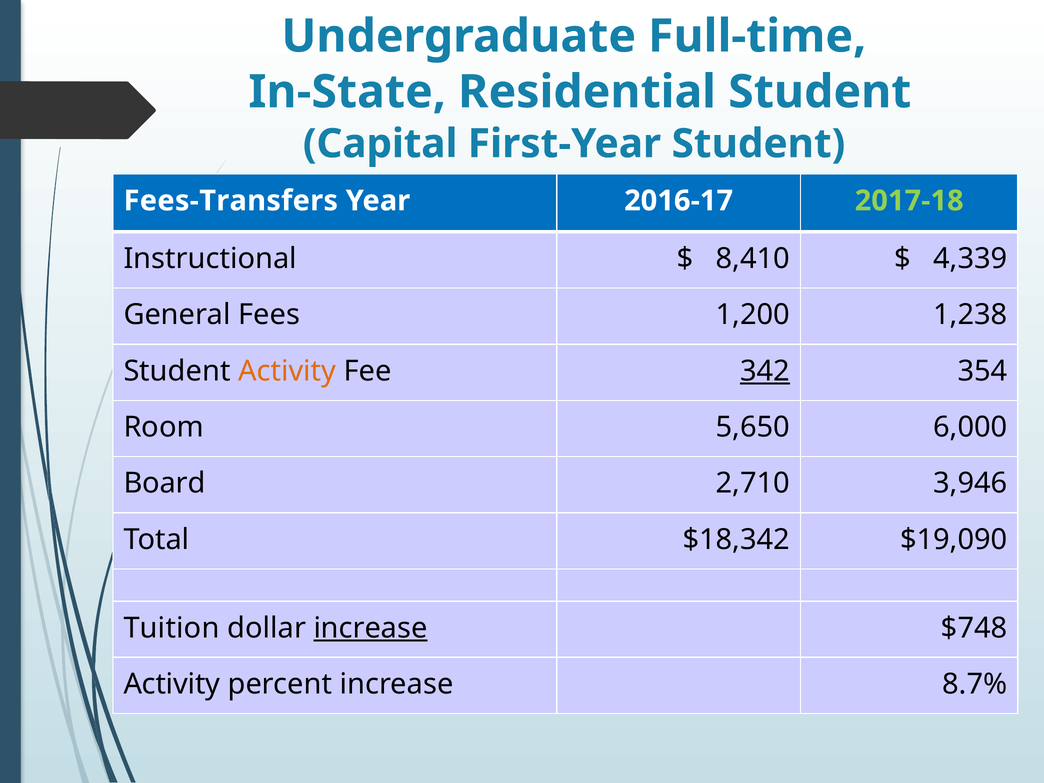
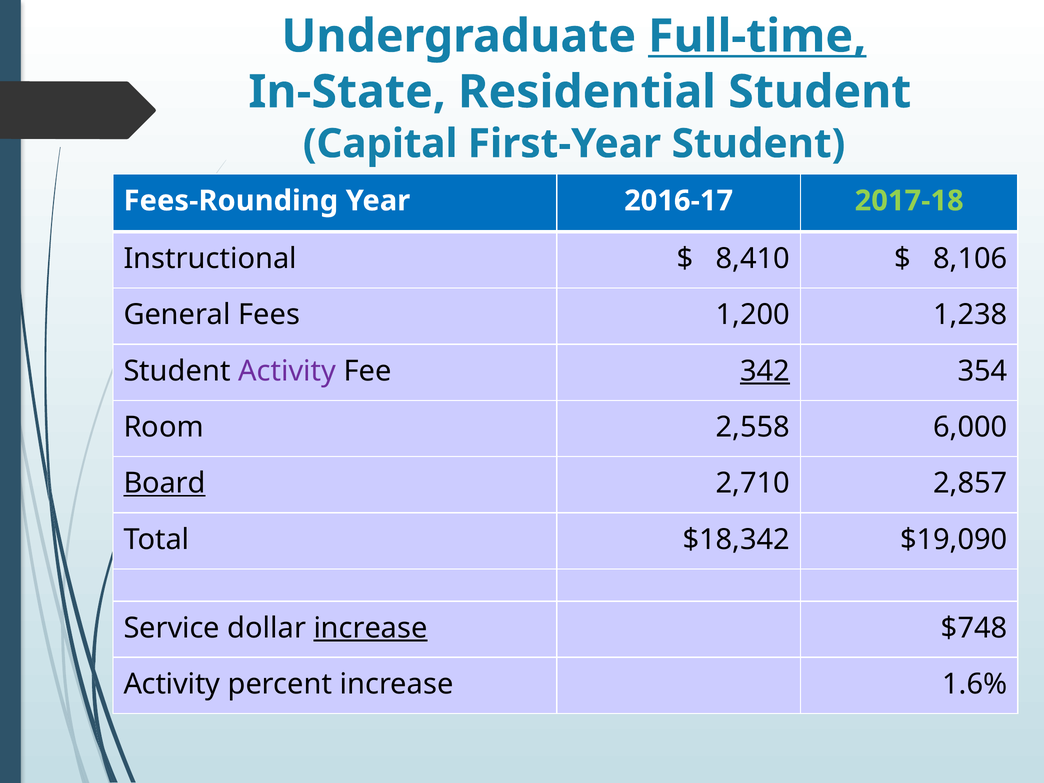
Full-time underline: none -> present (757, 36)
Fees-Transfers: Fees-Transfers -> Fees-Rounding (231, 201)
4,339: 4,339 -> 8,106 (970, 259)
Activity colour: orange -> purple (287, 371)
5,650: 5,650 -> 2,558 (753, 427)
Board underline: none -> present (165, 483)
3,946: 3,946 -> 2,857 (970, 483)
Tuition: Tuition -> Service (172, 628)
8.7%: 8.7% -> 1.6% (975, 684)
